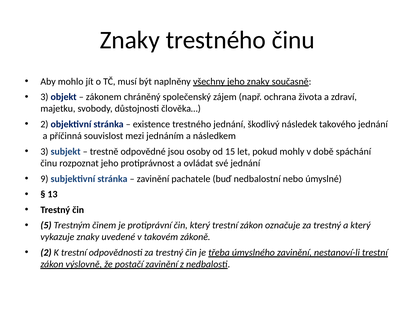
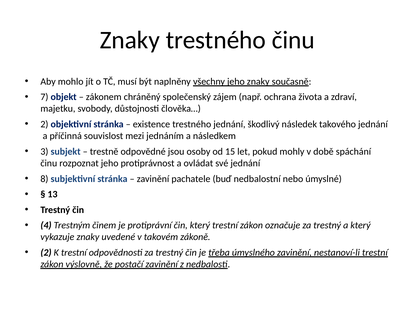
3: 3 -> 7 (44, 97)
9: 9 -> 8 (44, 178)
5: 5 -> 4 (46, 225)
